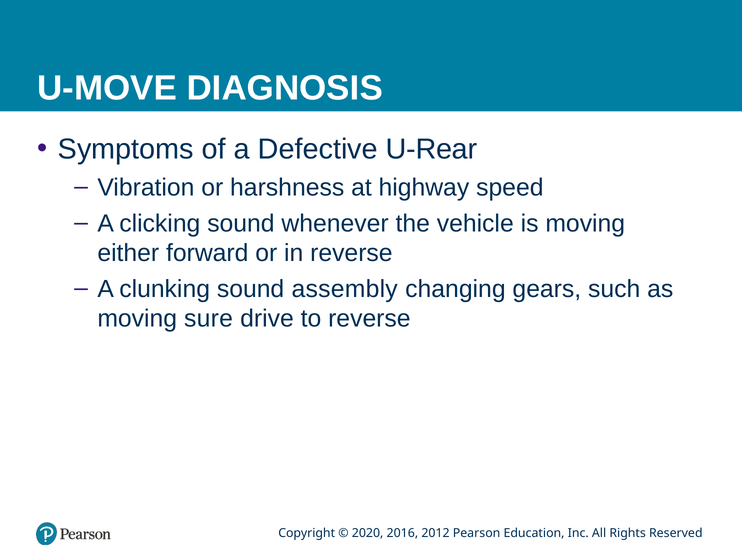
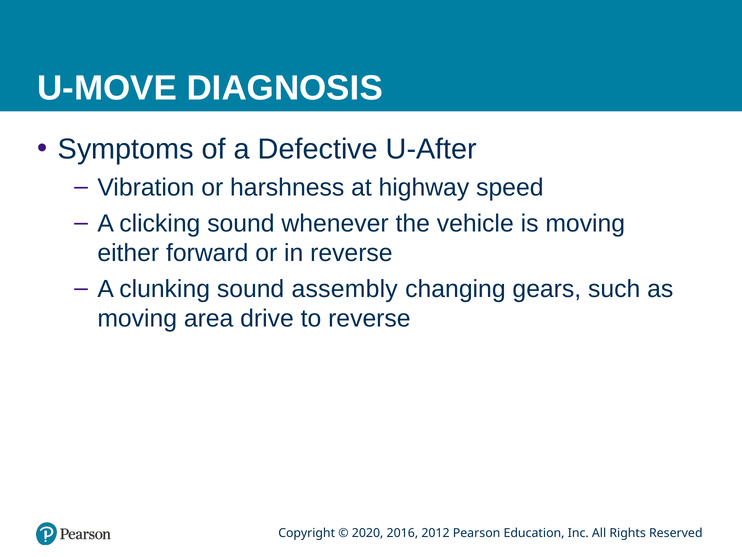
U-Rear: U-Rear -> U-After (431, 149)
sure: sure -> area (209, 318)
